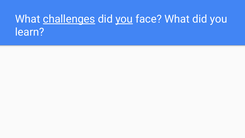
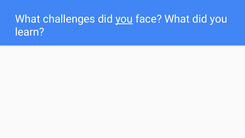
challenges underline: present -> none (69, 19)
